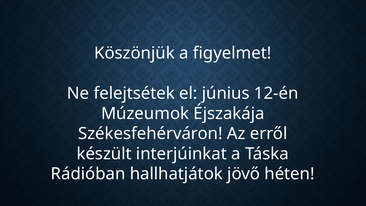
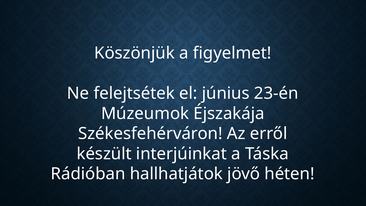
12-én: 12-én -> 23-én (276, 93)
